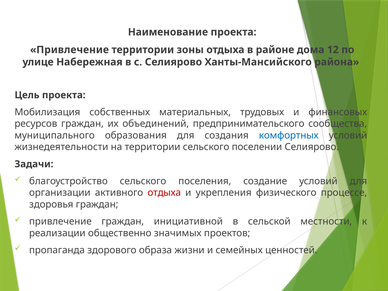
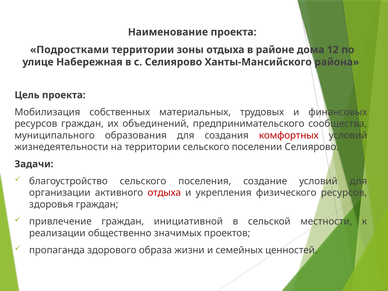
Привлечение: Привлечение -> Подростками (69, 50)
комфортных colour: blue -> red (289, 135)
физического процессе: процессе -> ресурсов (344, 193)
